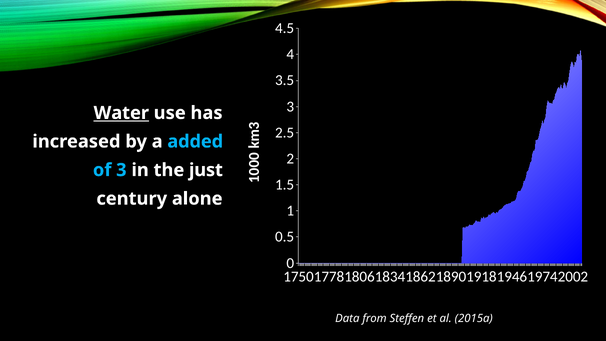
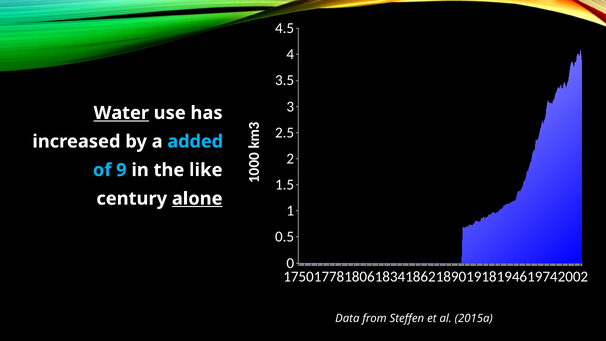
of 3: 3 -> 9 (121, 170)
just: just -> like (206, 170)
alone underline: none -> present (197, 199)
